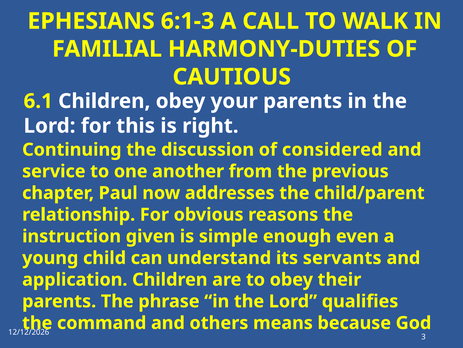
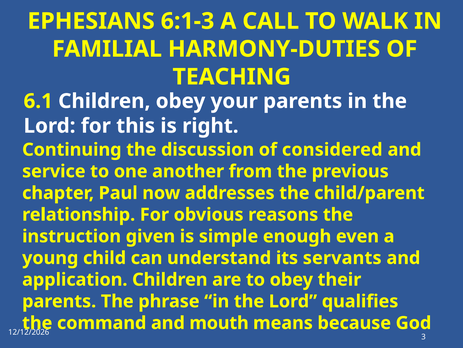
CAUTIOUS: CAUTIOUS -> TEACHING (232, 77)
others: others -> mouth (219, 322)
